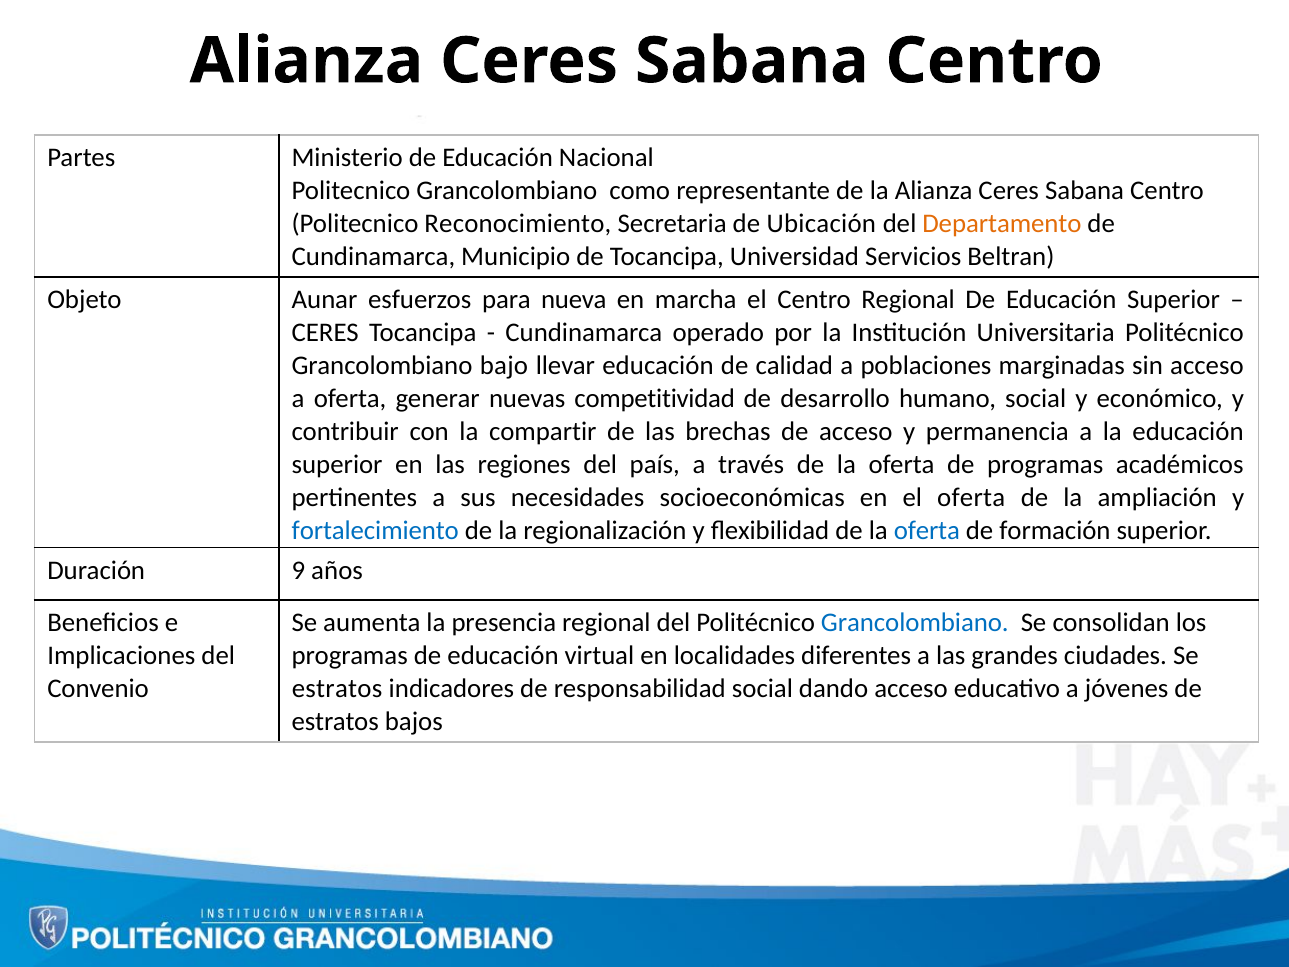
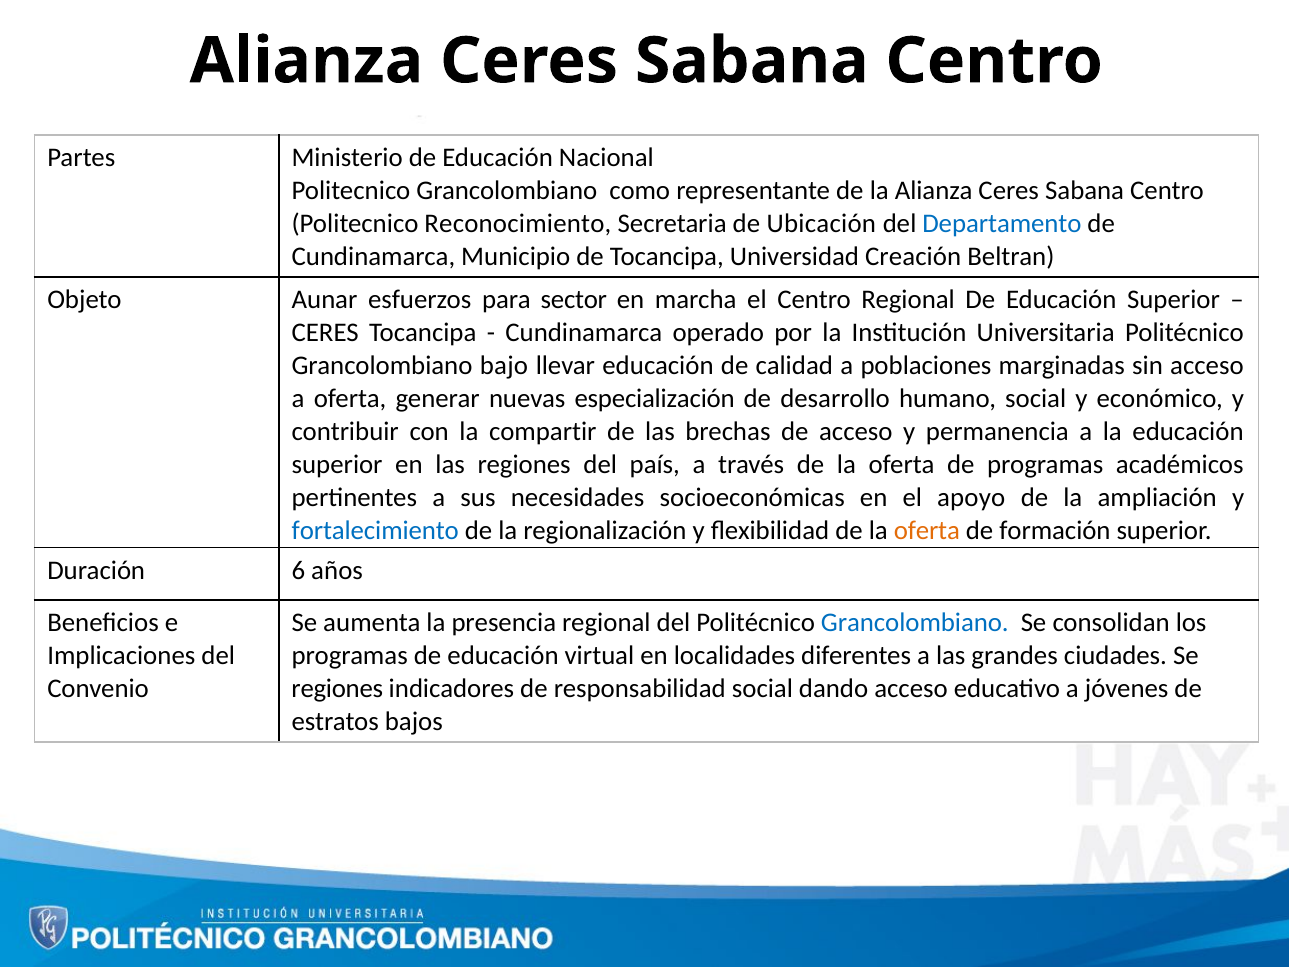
Departamento colour: orange -> blue (1002, 224)
Servicios: Servicios -> Creación (913, 257)
nueva: nueva -> sector (574, 300)
competitividad: competitividad -> especialización (655, 399)
el oferta: oferta -> apoyo (971, 497)
oferta colour: blue -> orange (927, 530)
9: 9 -> 6 (298, 571)
estratos: estratos -> regiones (337, 689)
